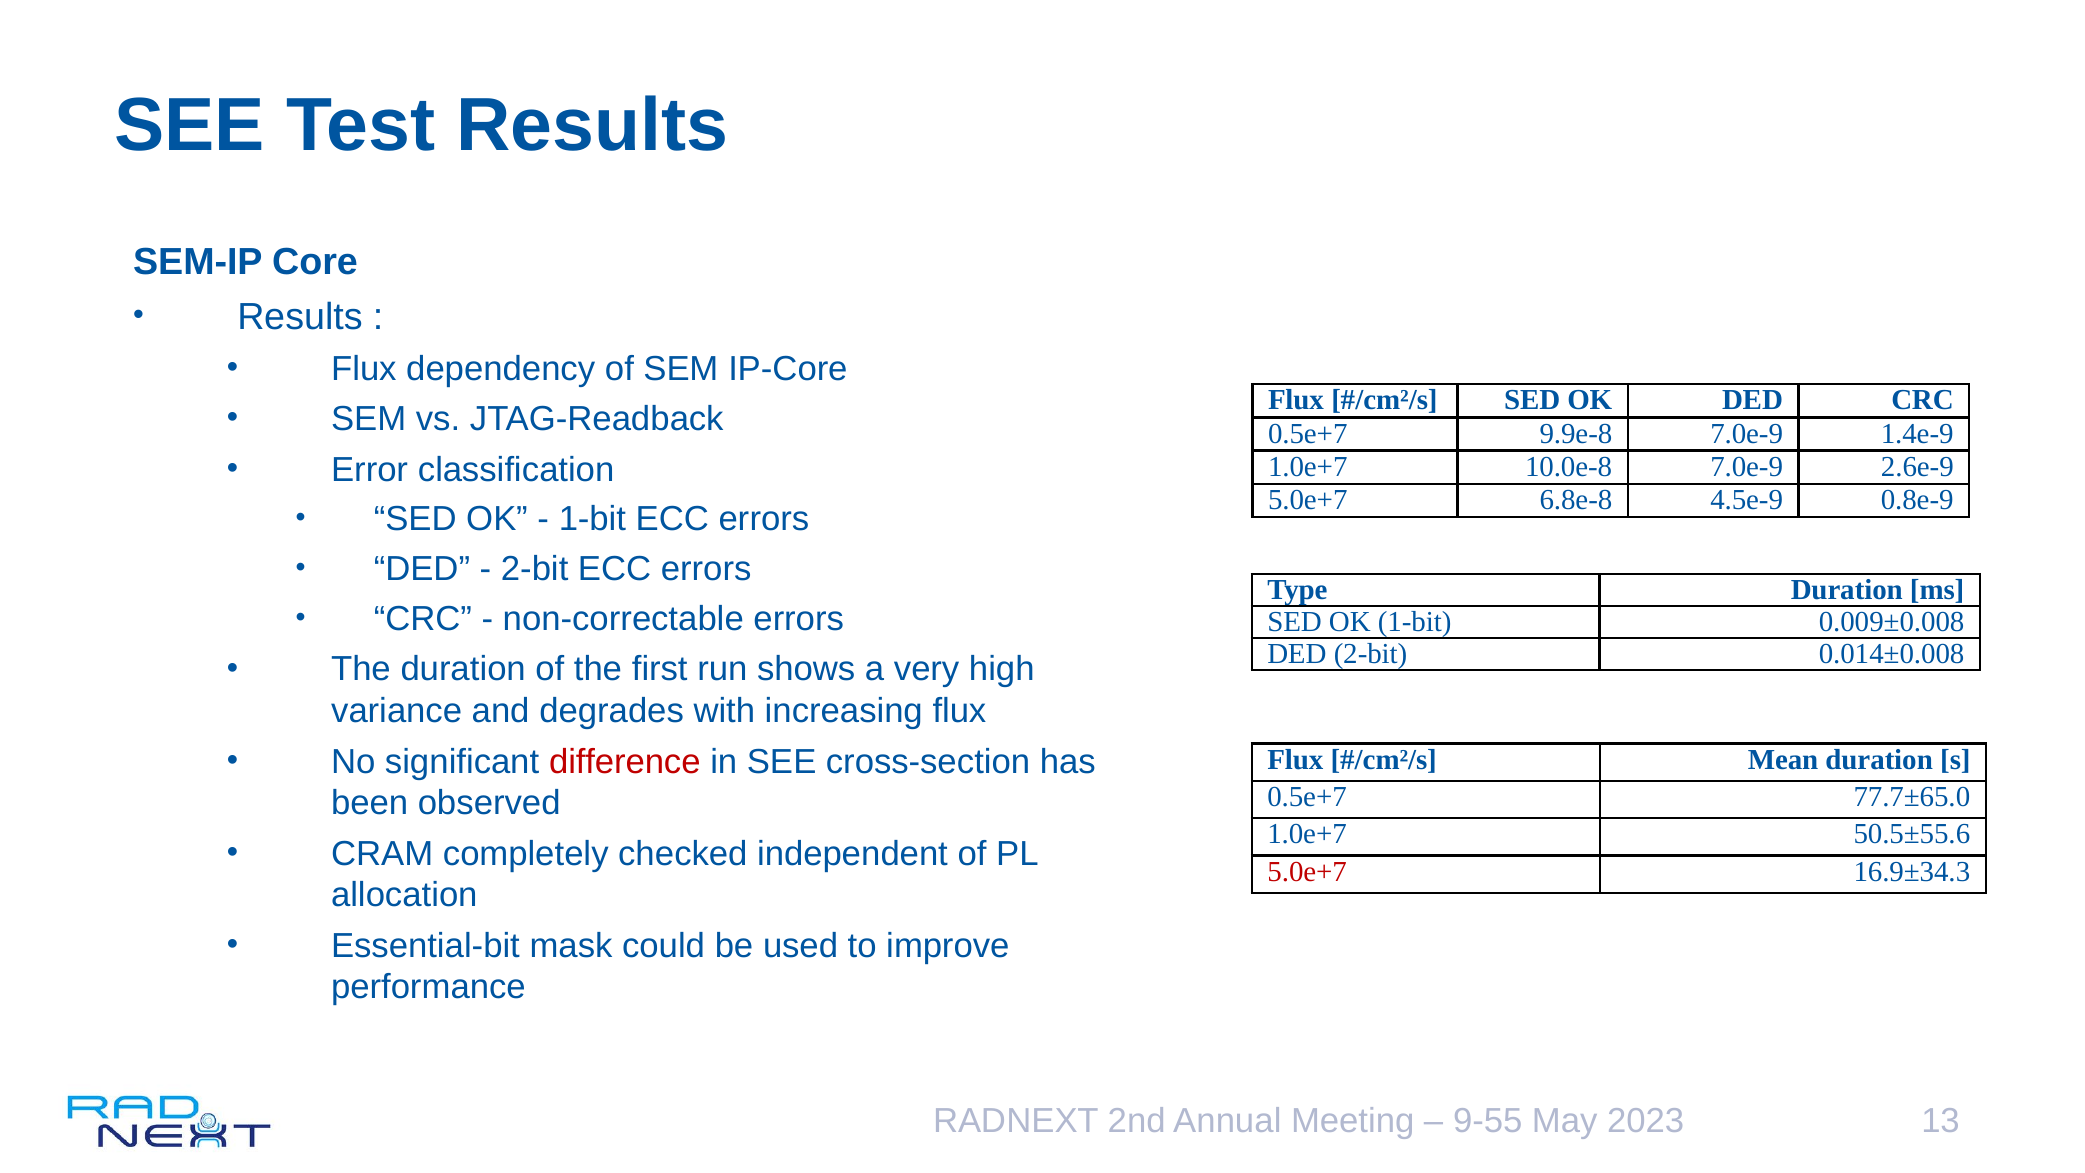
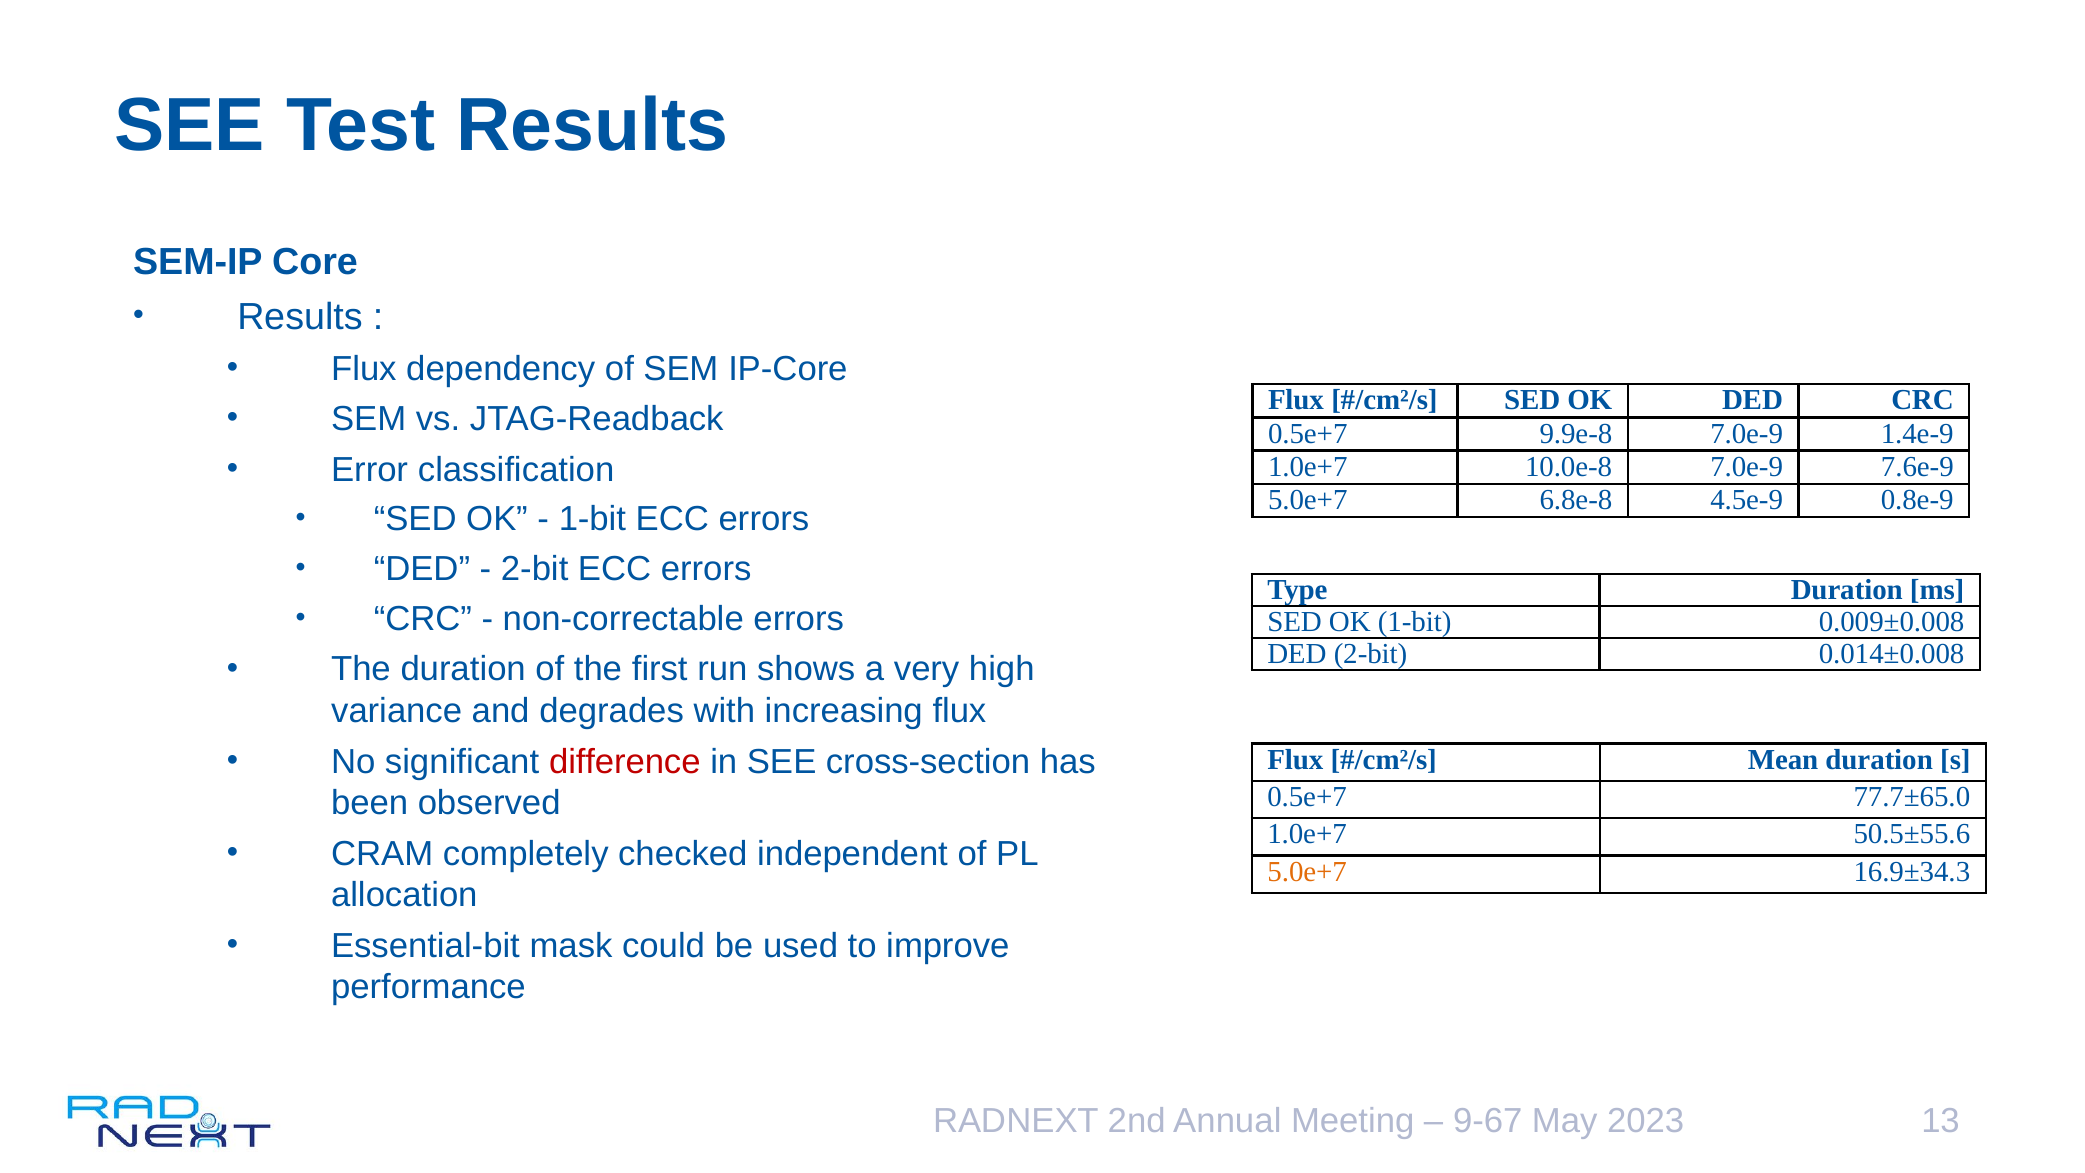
2.6e-9: 2.6e-9 -> 7.6e-9 (1917, 467)
5.0e+7 colour: red -> orange (1307, 871)
9-55: 9-55 -> 9-67 (1488, 1121)
